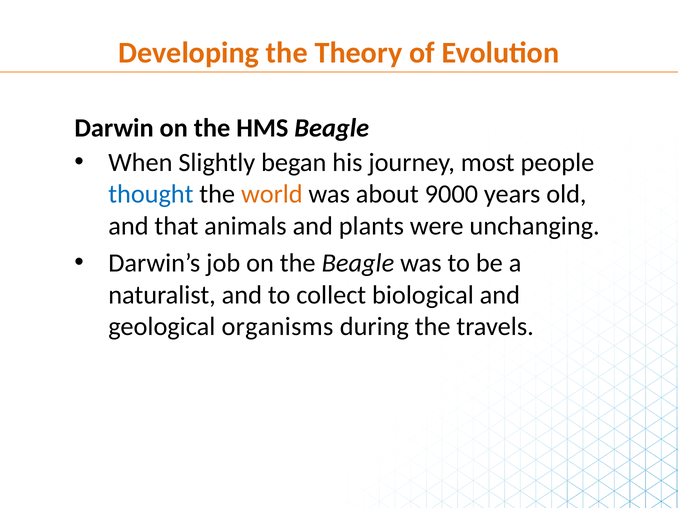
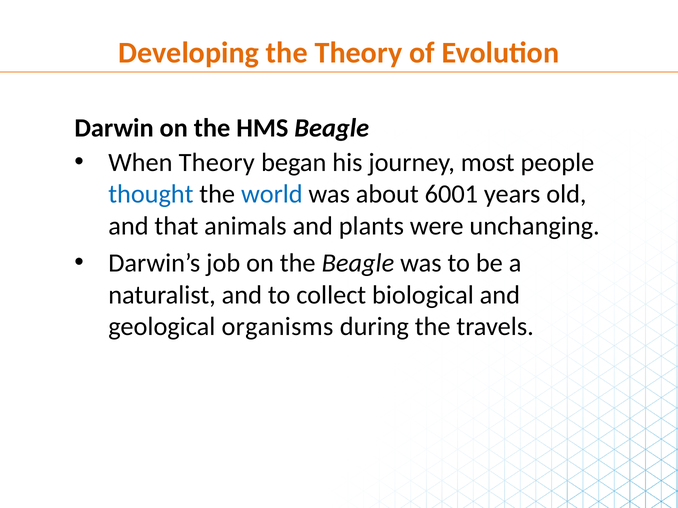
When Slightly: Slightly -> Theory (217, 163)
world colour: orange -> blue (272, 194)
9000: 9000 -> 6001 (451, 194)
